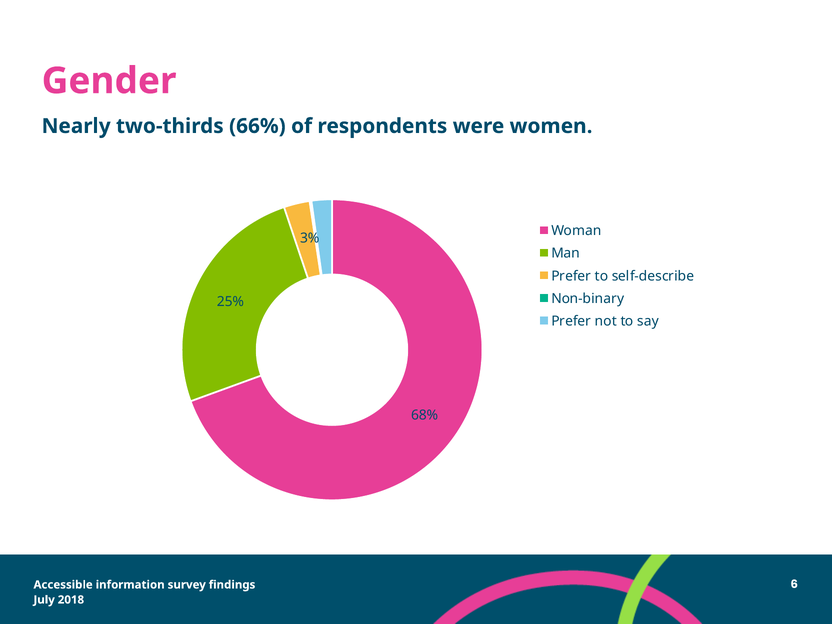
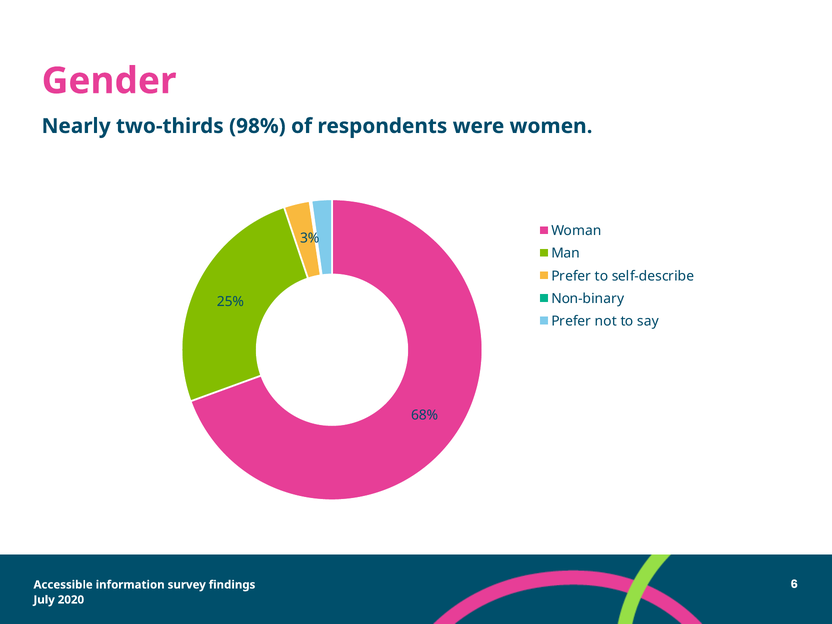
66%: 66% -> 98% (257, 126)
2018: 2018 -> 2020 (71, 600)
